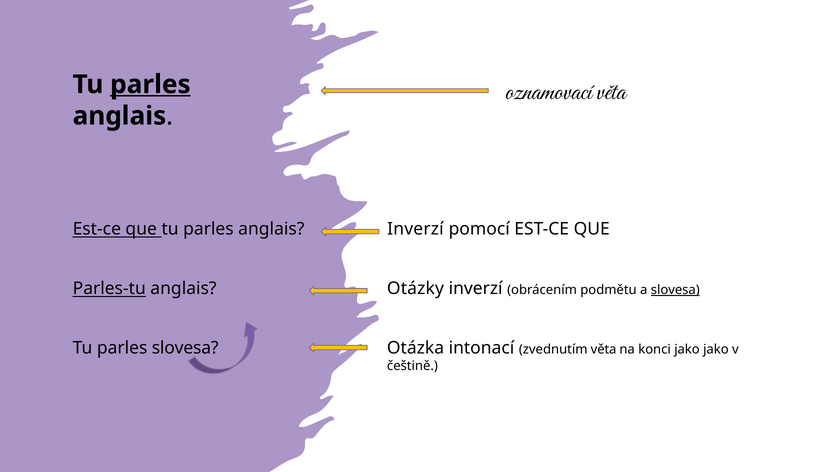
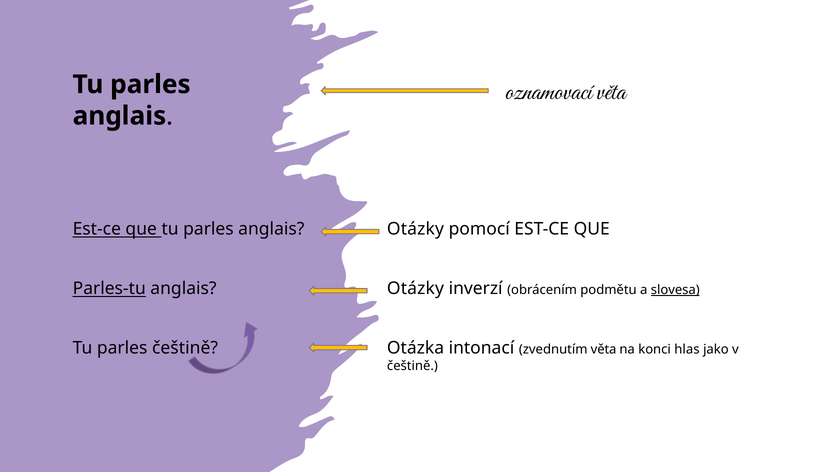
parles underline: present -> none (150, 84)
parles anglais Inverzí: Inverzí -> Otázky (415, 229)
parles slovesa: slovesa -> češtině (185, 347)
konci jako: jako -> hlas (687, 349)
